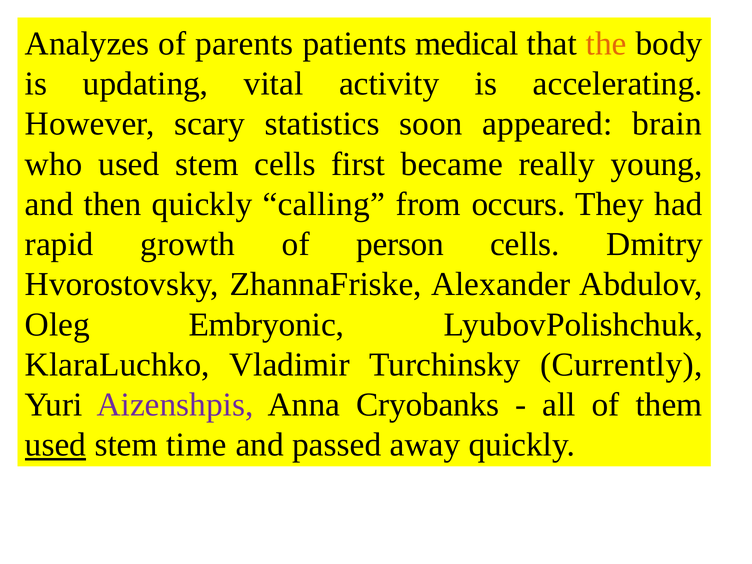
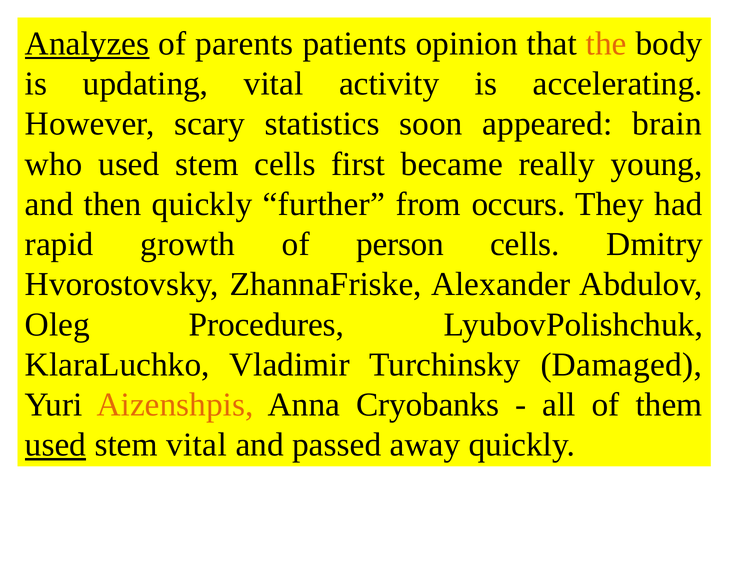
Analyzes underline: none -> present (87, 44)
medical: medical -> opinion (467, 44)
calling: calling -> further (324, 204)
Embryonic: Embryonic -> Procedures (266, 325)
Currently: Currently -> Damaged (621, 365)
Aizenshpis colour: purple -> orange (175, 405)
stem time: time -> vital (197, 445)
